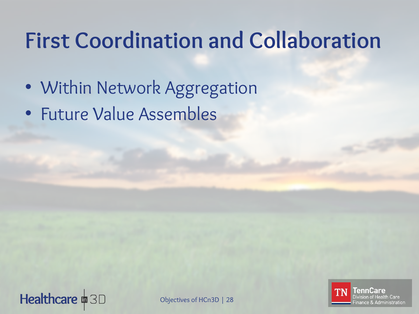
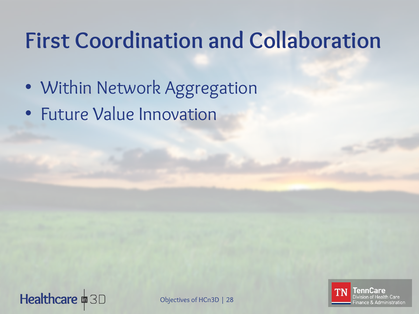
Assembles: Assembles -> Innovation (178, 114)
